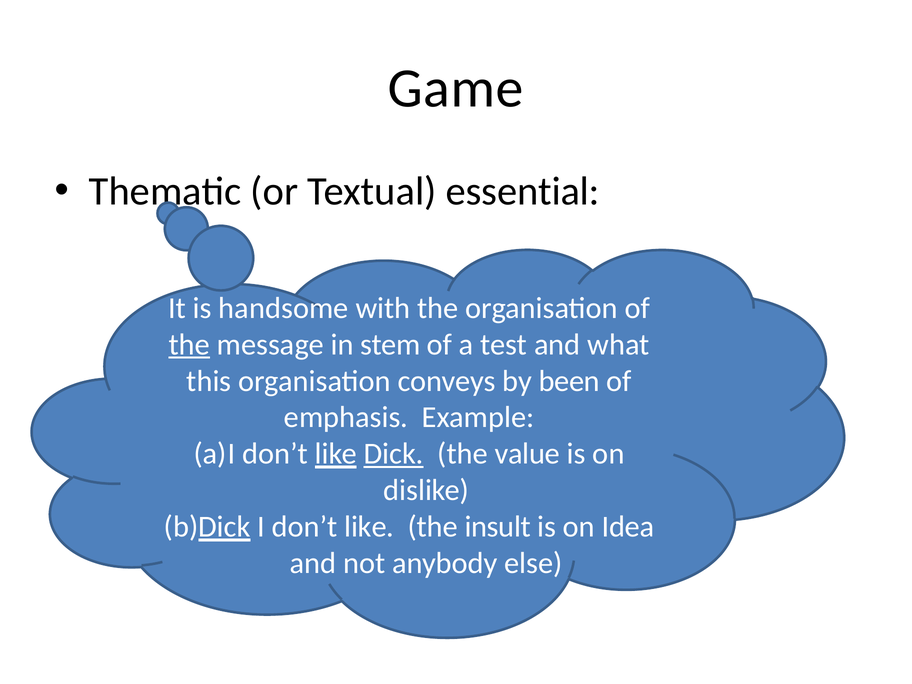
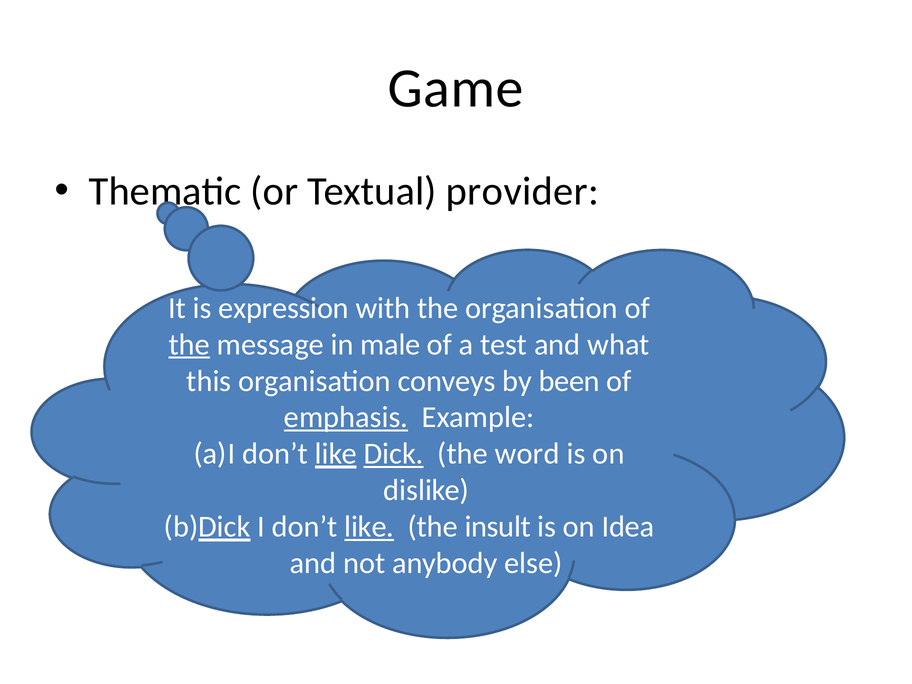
essential: essential -> provider (523, 191)
handsome: handsome -> expression (284, 308)
stem: stem -> male (390, 344)
emphasis underline: none -> present (346, 417)
value: value -> word (527, 454)
like underline: none -> present (369, 527)
